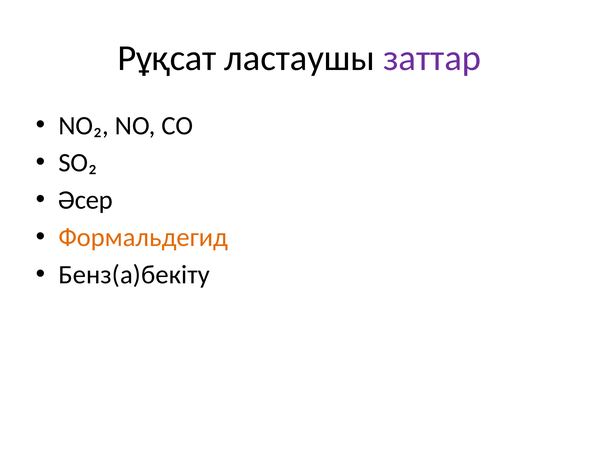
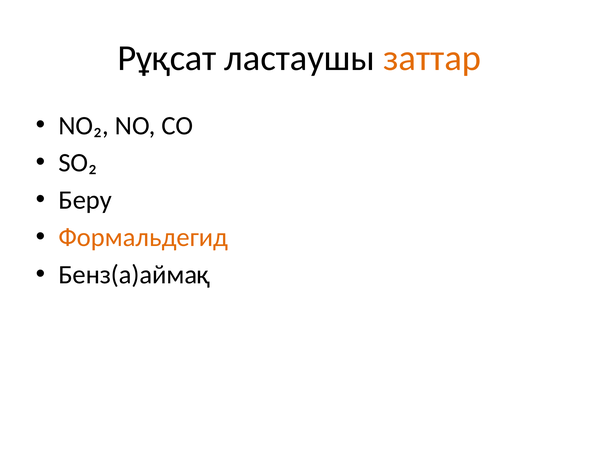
заттар colour: purple -> orange (432, 58)
Әсер: Әсер -> Беру (85, 200)
Бенз(а)бекіту: Бенз(а)бекіту -> Бенз(а)аймақ (134, 275)
